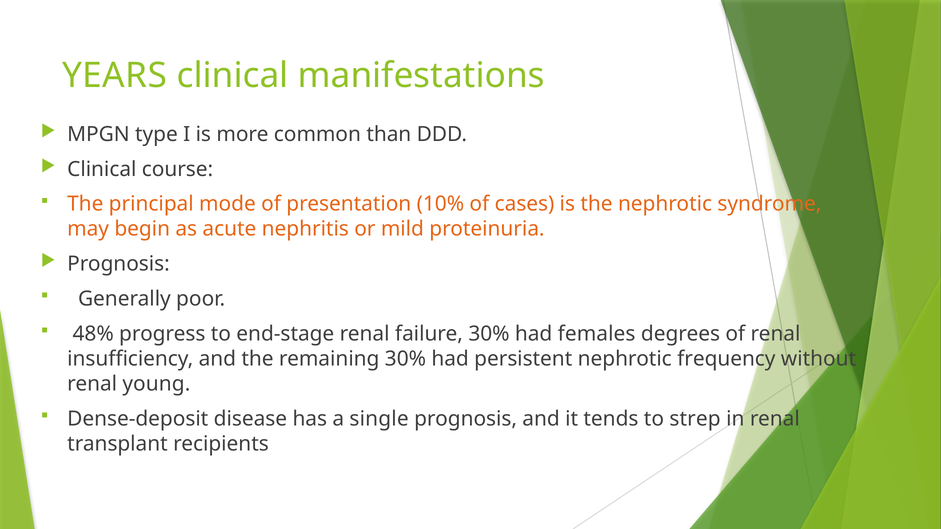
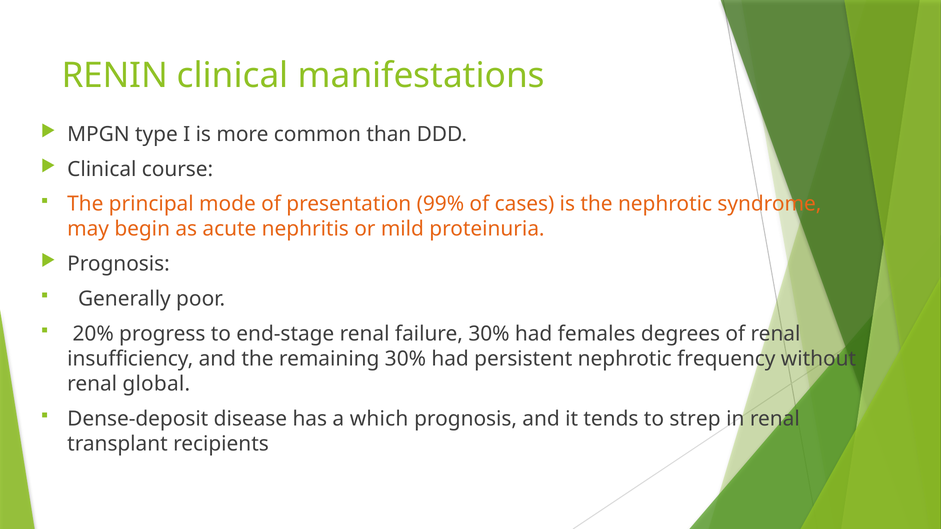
YEARS: YEARS -> RENIN (115, 75)
10%: 10% -> 99% (440, 204)
48%: 48% -> 20% (93, 334)
young: young -> global (156, 384)
single: single -> which (379, 419)
